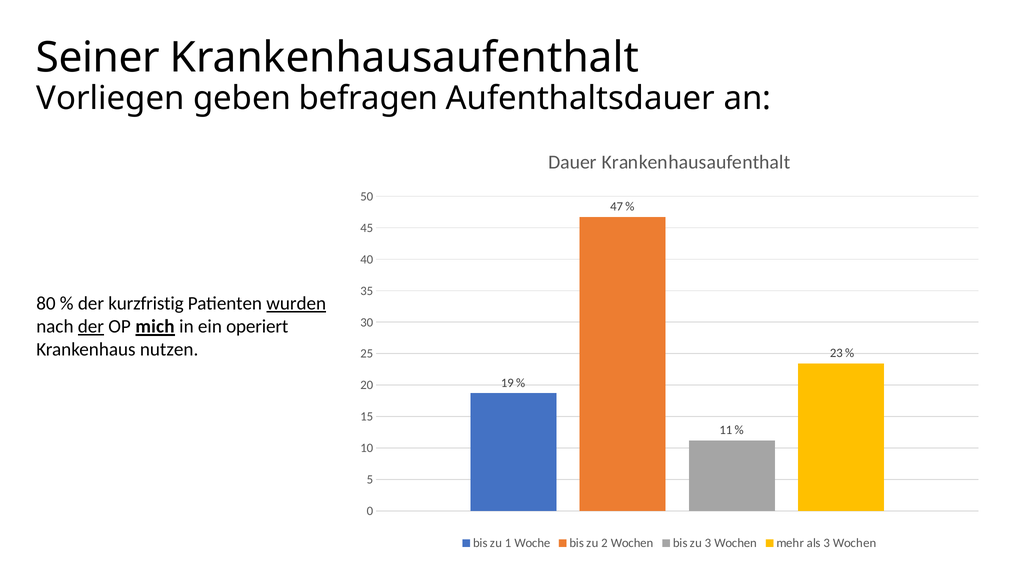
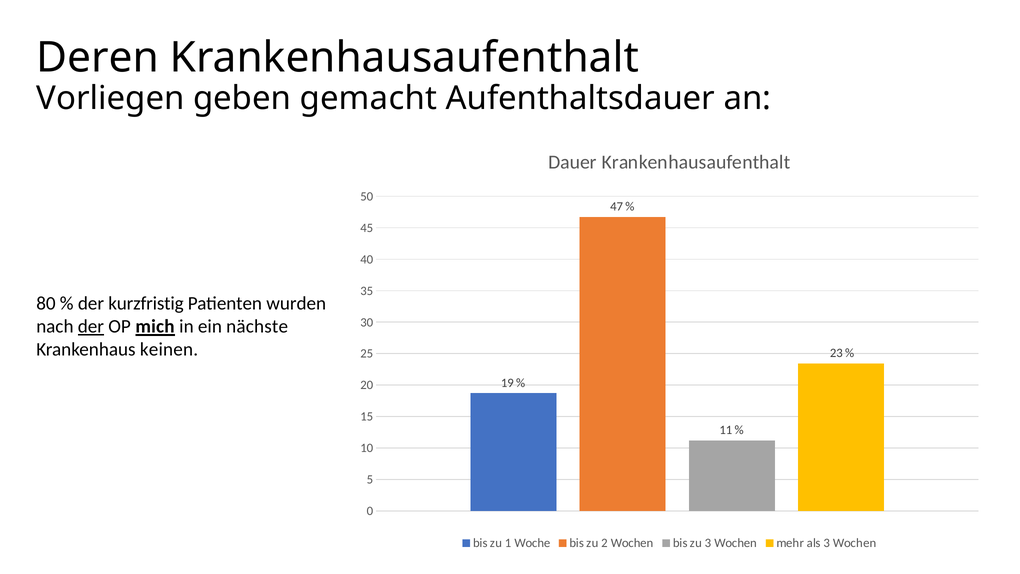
Seiner: Seiner -> Deren (98, 58)
befragen: befragen -> gemacht (368, 98)
wurden underline: present -> none (296, 303)
operiert: operiert -> nächste (257, 326)
nutzen: nutzen -> keinen (169, 349)
